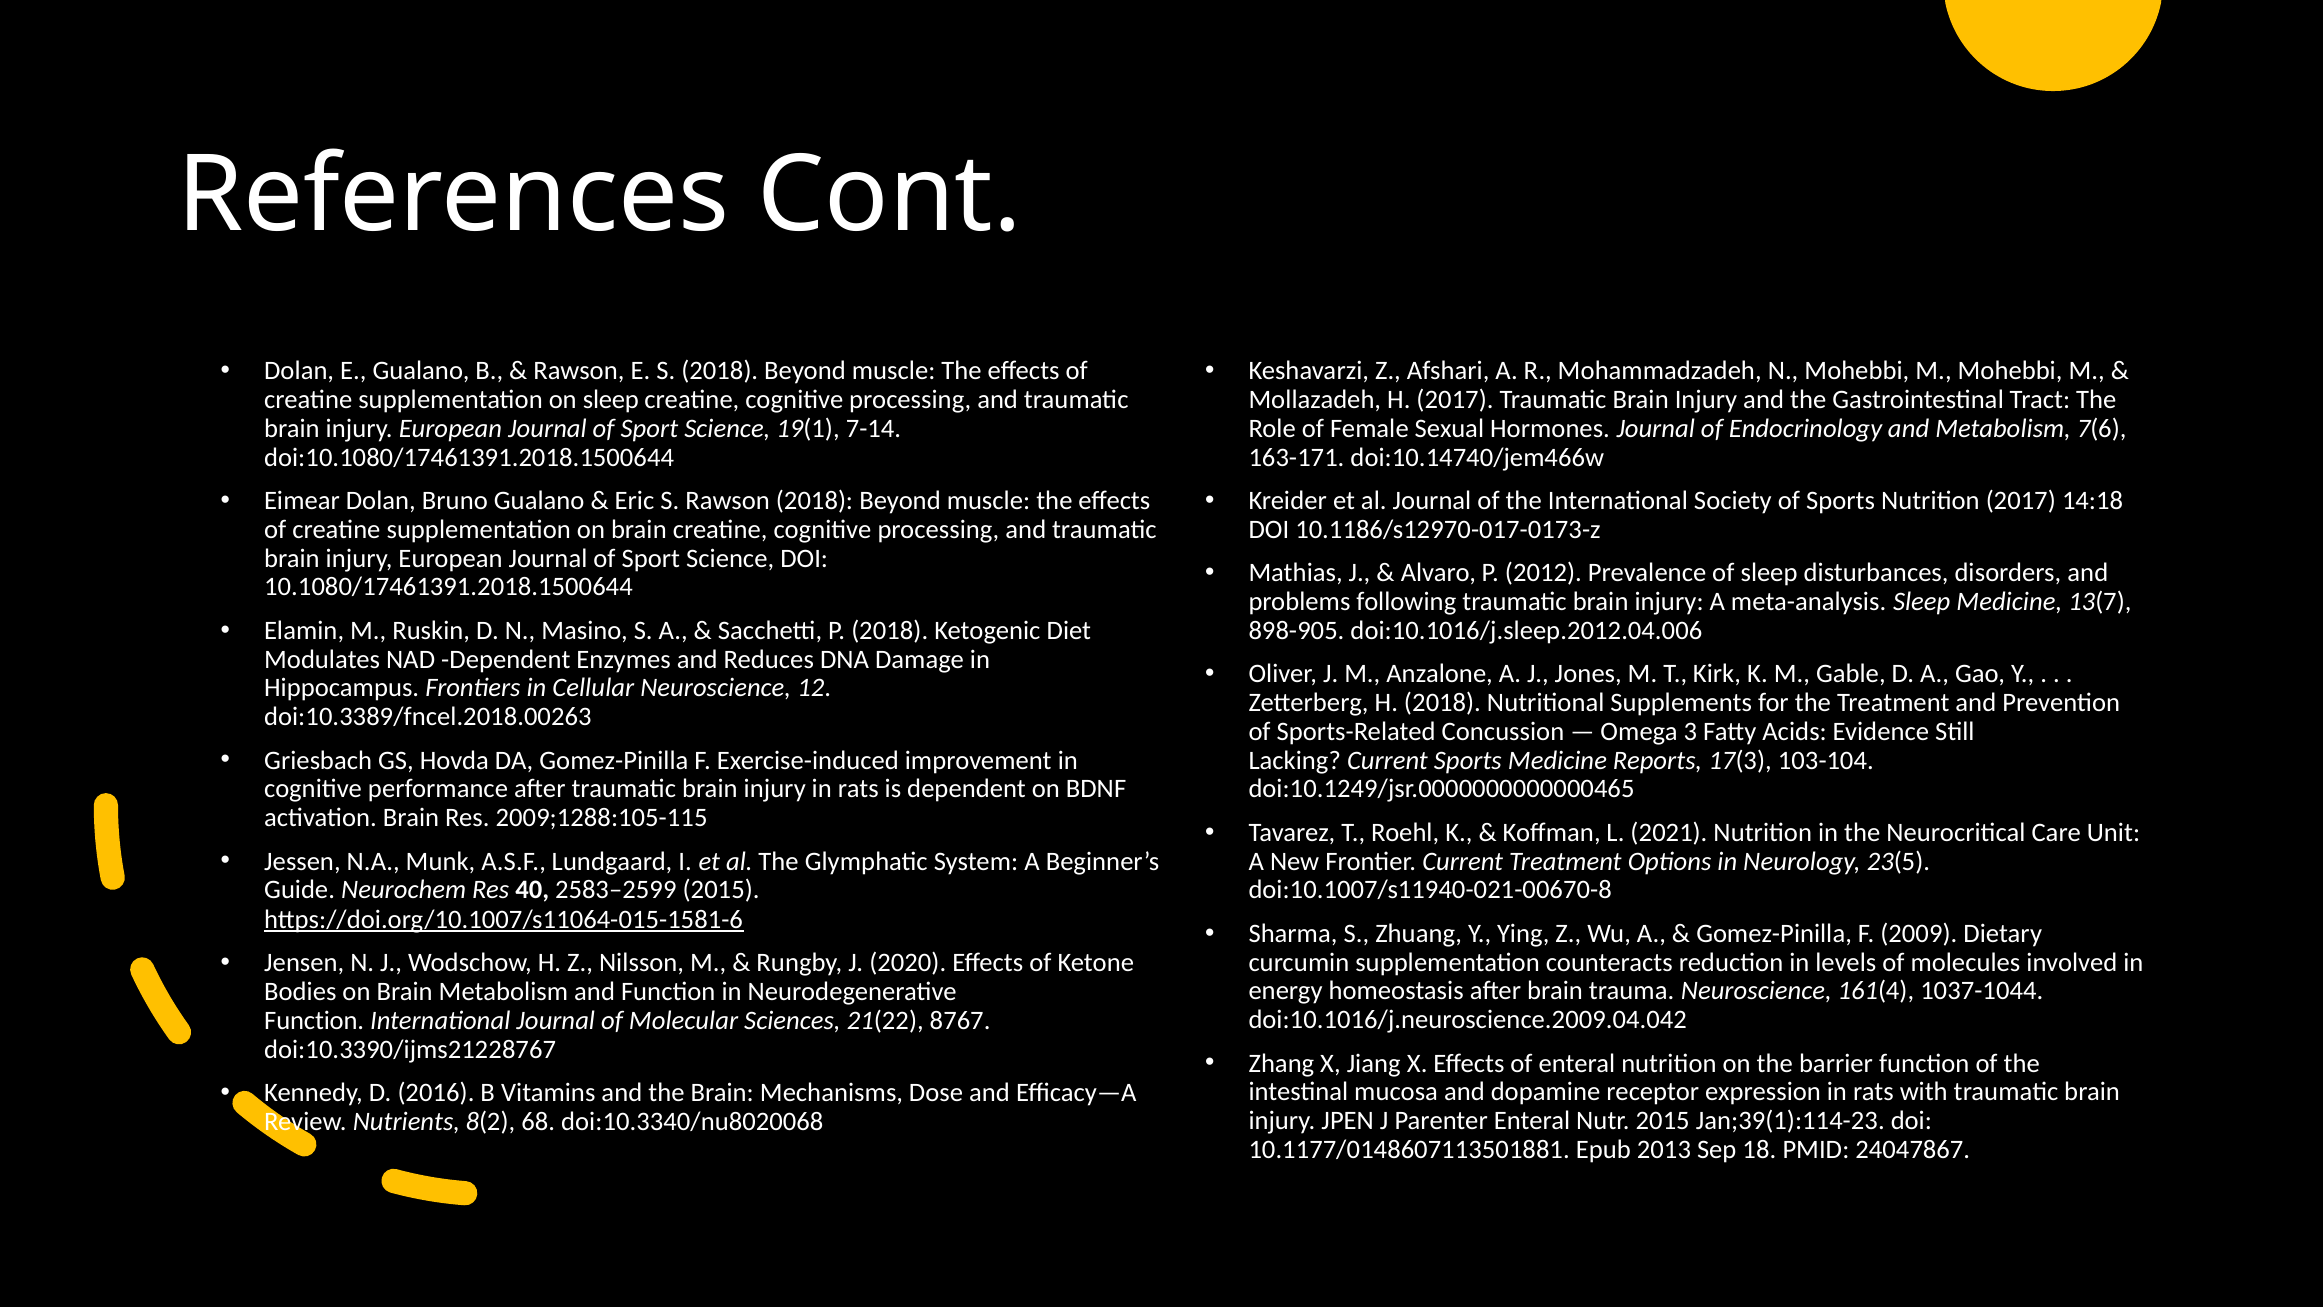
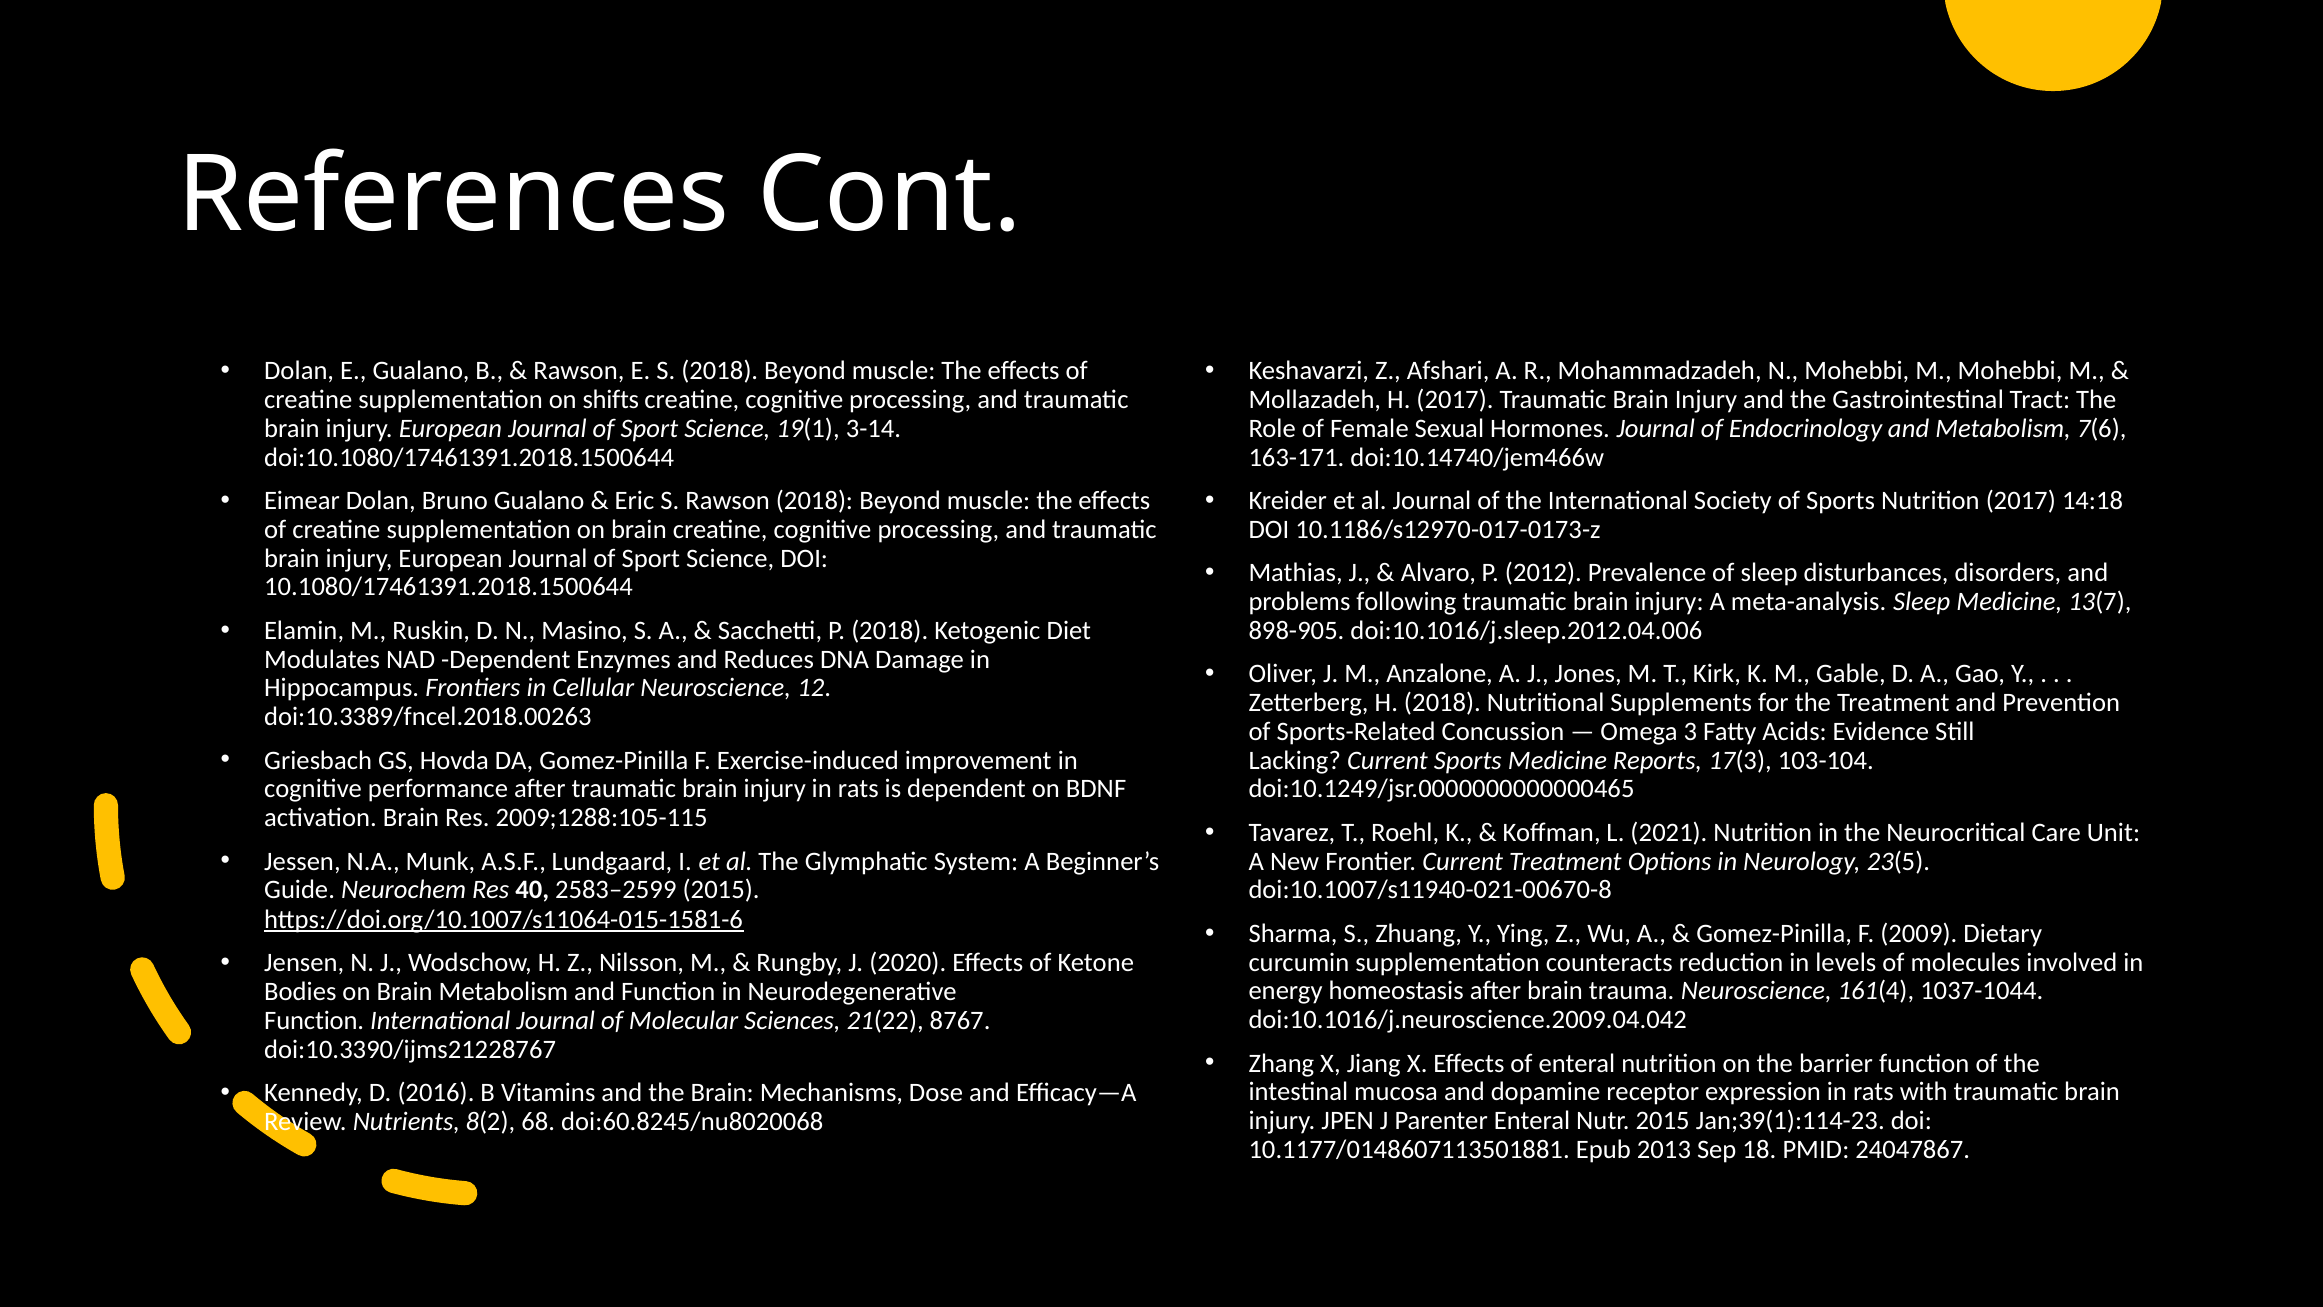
on sleep: sleep -> shifts (611, 400)
7-14: 7-14 -> 3-14 (873, 428)
doi:10.3340/nu8020068: doi:10.3340/nu8020068 -> doi:60.8245/nu8020068 (692, 1121)
